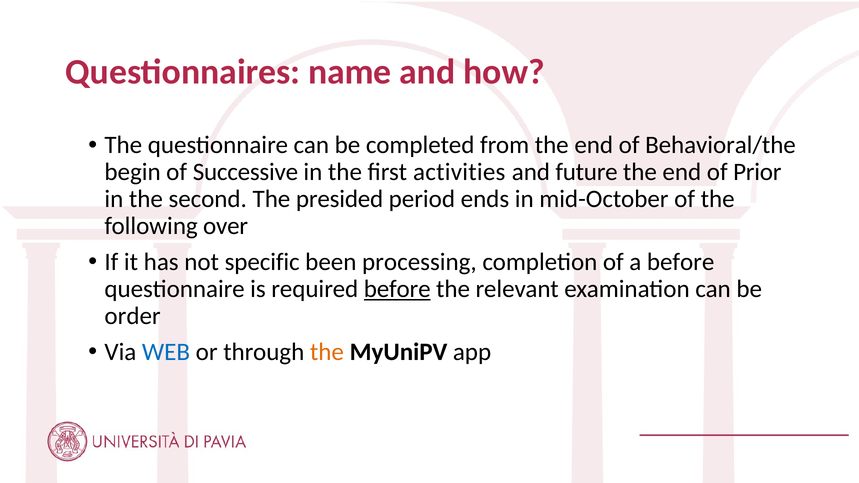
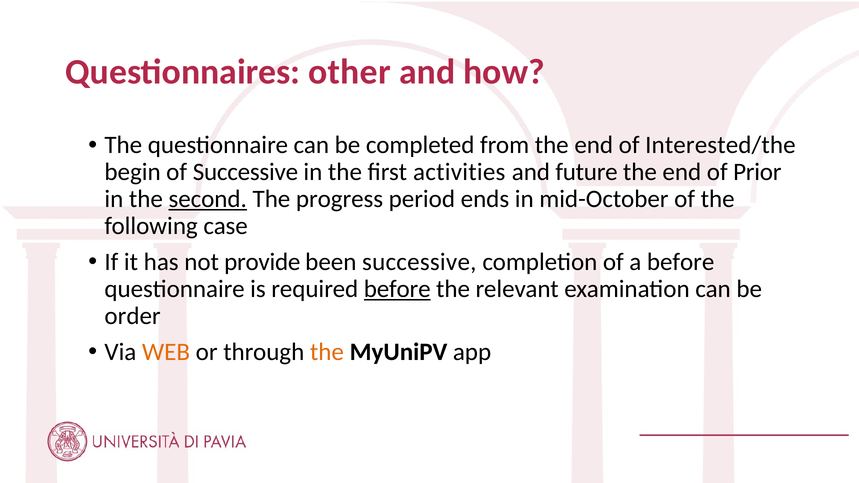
name: name -> other (350, 72)
Behavioral/the: Behavioral/the -> Interested/the (720, 145)
second underline: none -> present (208, 199)
presided: presided -> progress (340, 199)
over: over -> case (226, 226)
specific: specific -> provide (262, 262)
been processing: processing -> successive (419, 262)
WEB colour: blue -> orange (166, 352)
